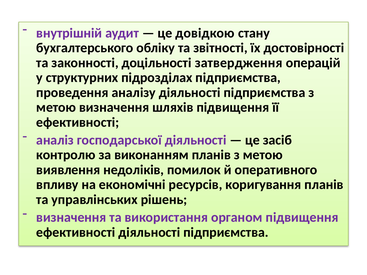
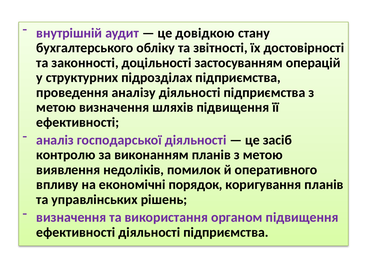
затвердження: затвердження -> застосуванням (239, 63)
ресурсів: ресурсів -> порядок (196, 185)
